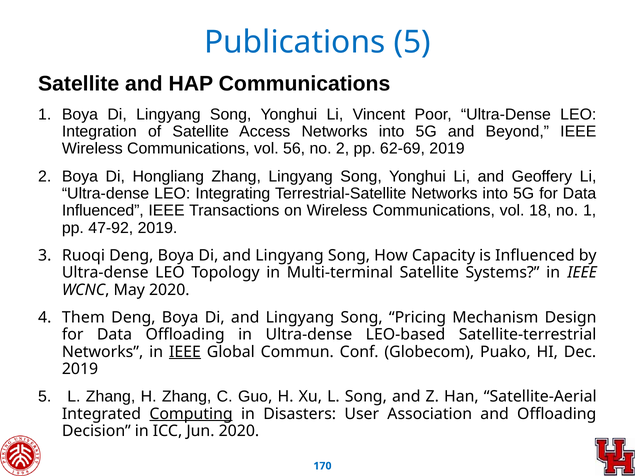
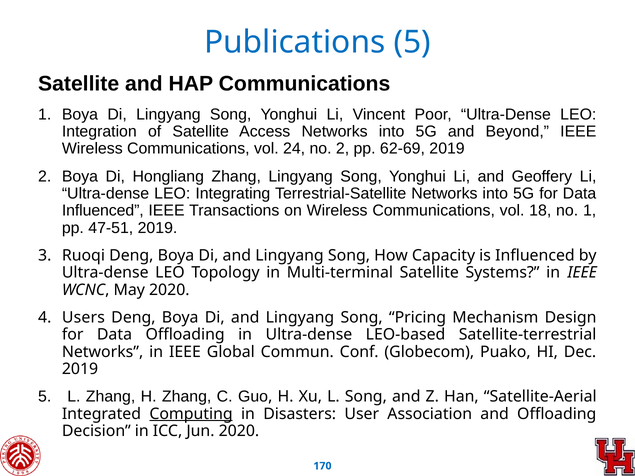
56: 56 -> 24 (294, 149)
47-92: 47-92 -> 47-51 (111, 228)
Them: Them -> Users (83, 318)
IEEE underline: present -> none (185, 352)
